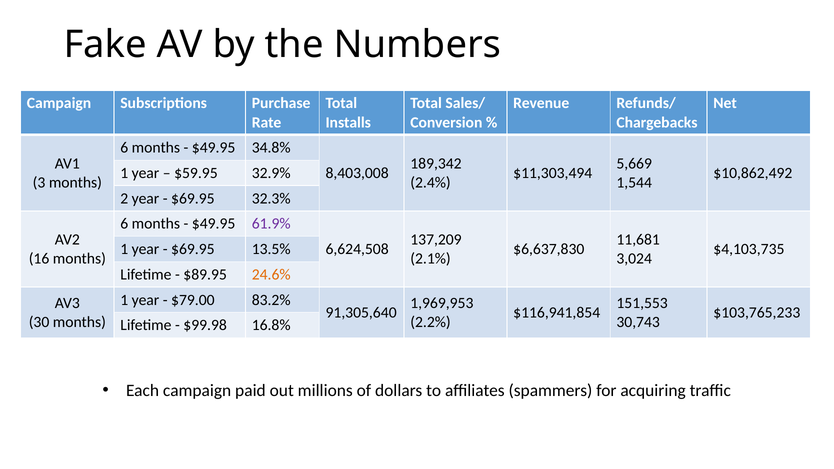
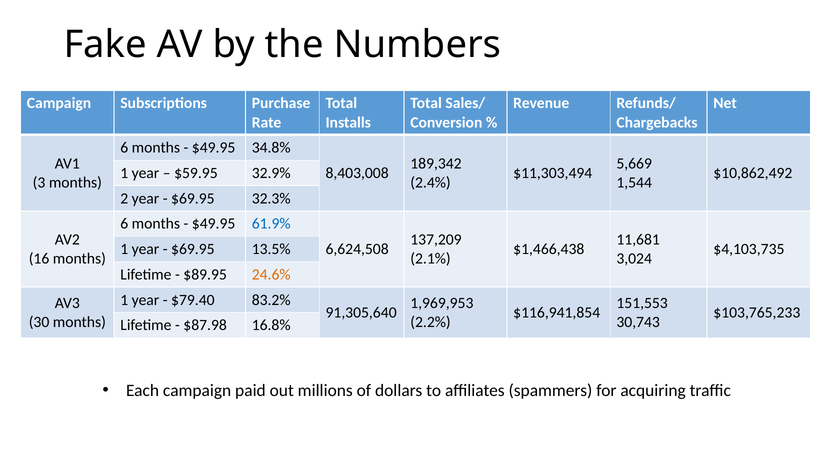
61.9% colour: purple -> blue (271, 224)
$6,637,830: $6,637,830 -> $1,466,438 (549, 249)
$79.00: $79.00 -> $79.40 (193, 300)
$99.98: $99.98 -> $87.98 (205, 325)
